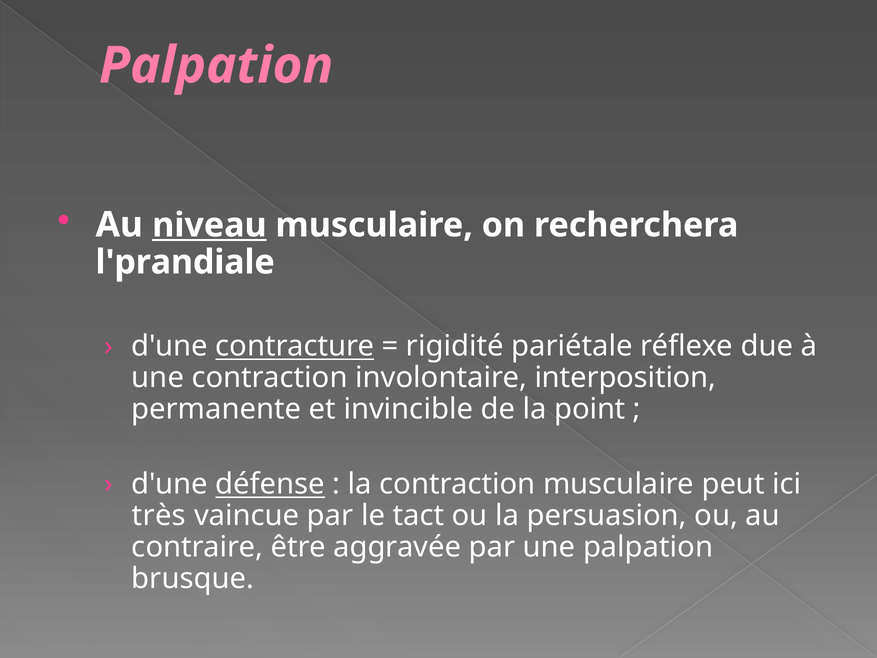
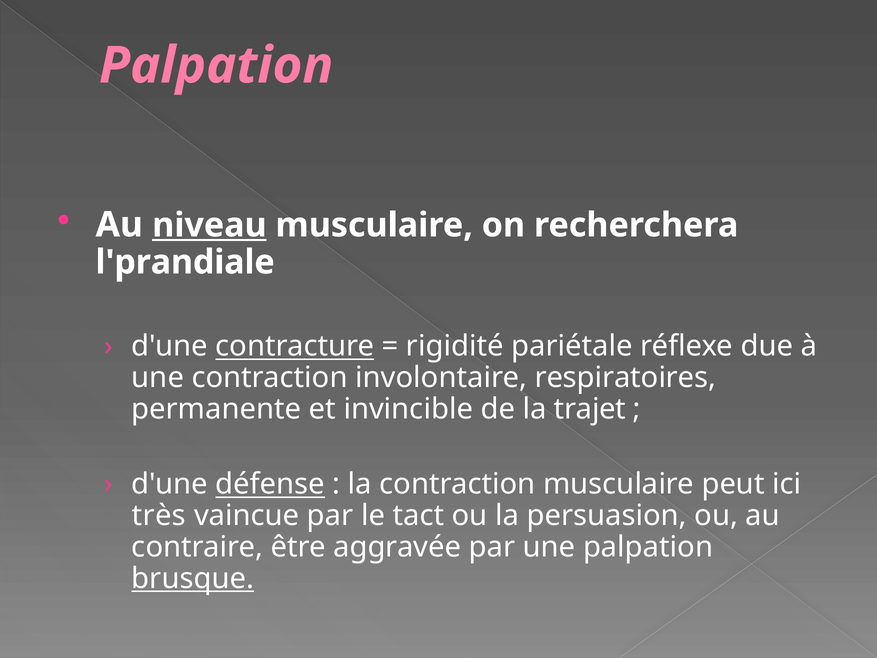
interposition: interposition -> respiratoires (625, 377)
point: point -> trajet (590, 409)
brusque underline: none -> present (193, 578)
